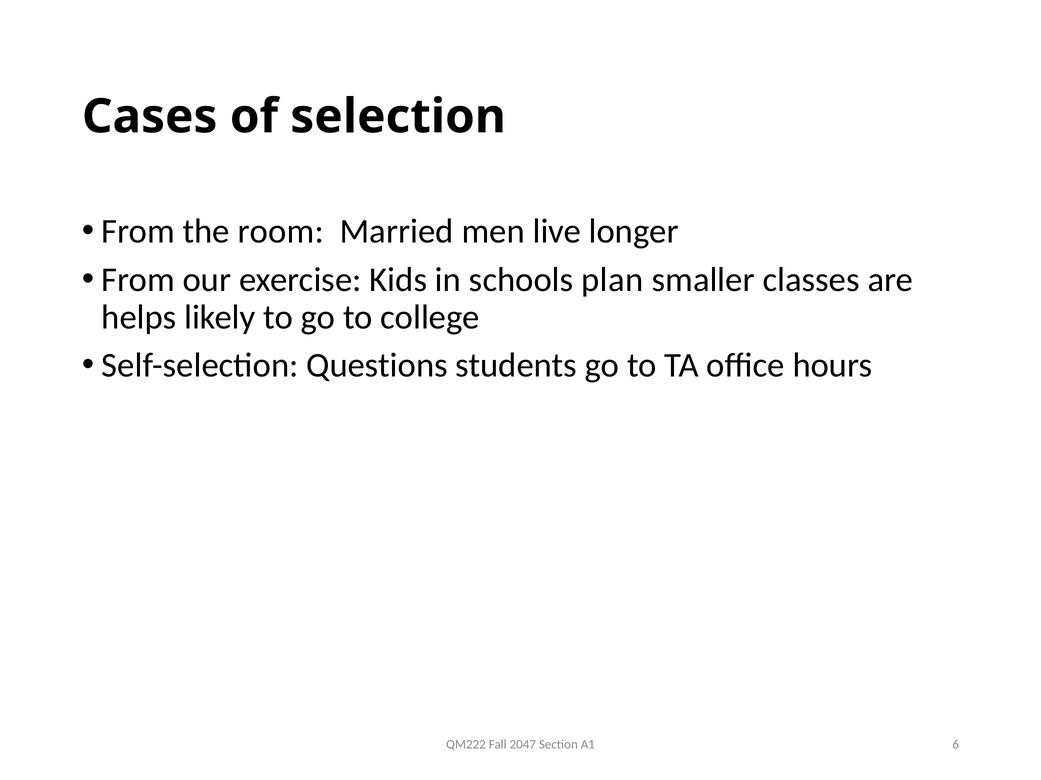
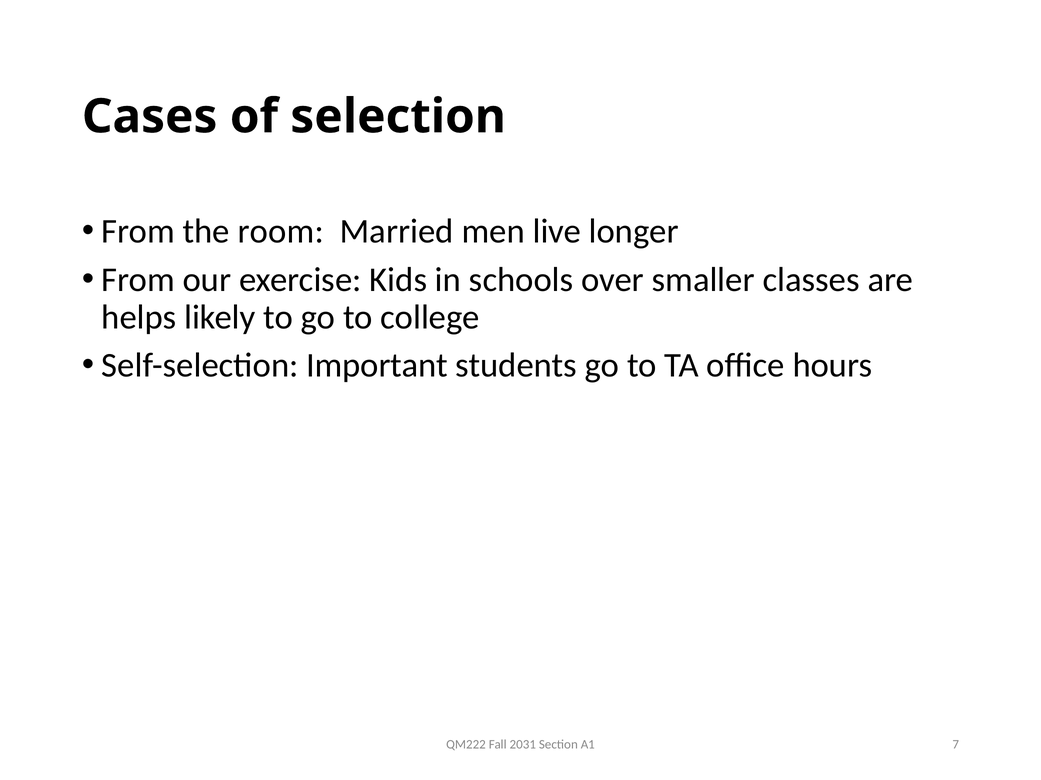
plan: plan -> over (613, 280)
Questions: Questions -> Important (377, 366)
2047: 2047 -> 2031 (523, 745)
6: 6 -> 7 (956, 745)
